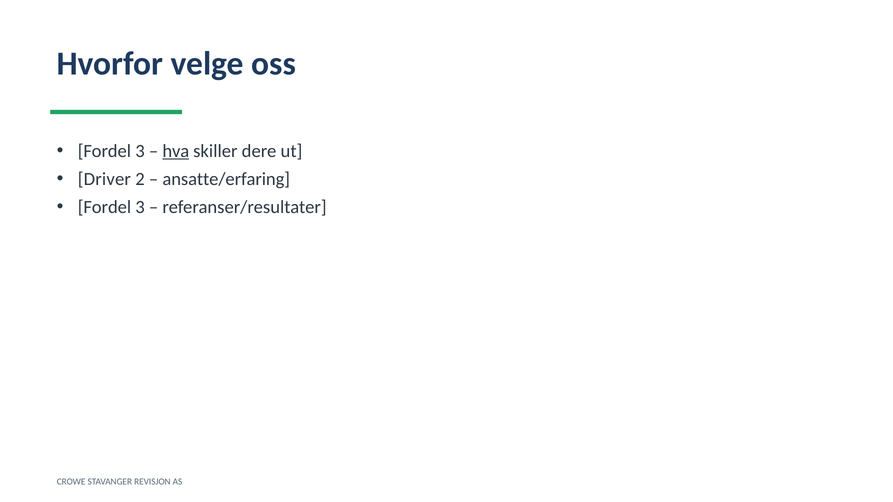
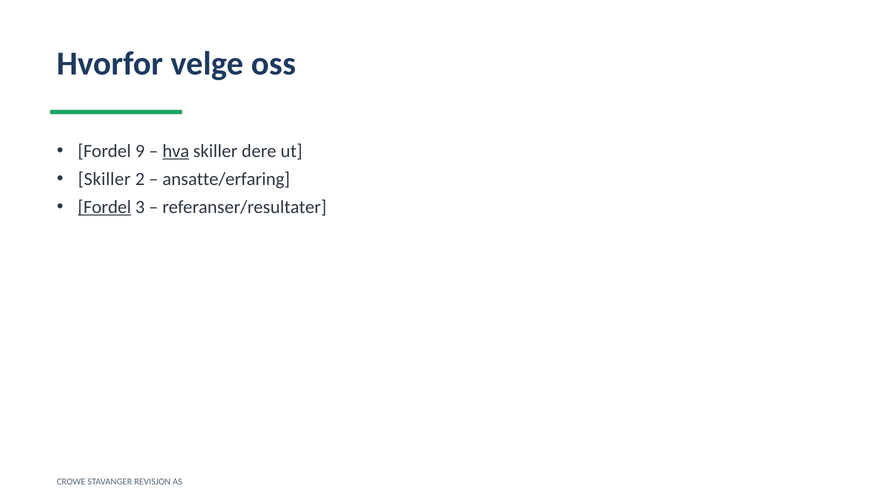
3: 3 -> 9 (140, 151)
Driver: Driver -> Skiller (104, 179)
Fordel underline: none -> present (104, 207)
